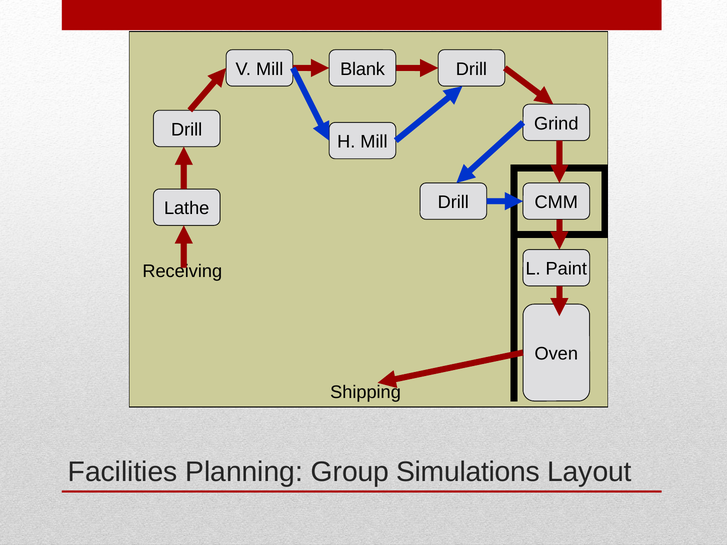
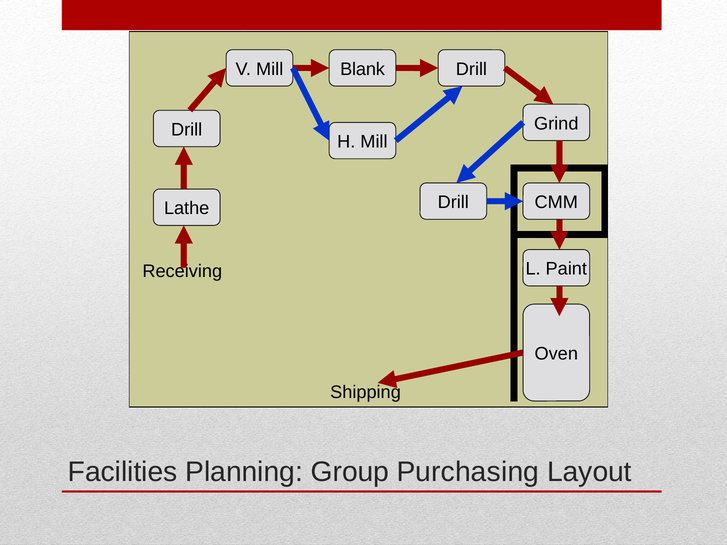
Simulations: Simulations -> Purchasing (468, 472)
